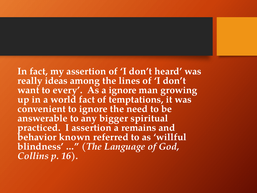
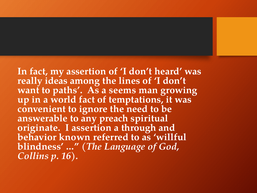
every: every -> paths (68, 90)
a ignore: ignore -> seems (123, 90)
bigger: bigger -> preach (114, 118)
practiced: practiced -> originate (39, 128)
remains: remains -> through (139, 128)
